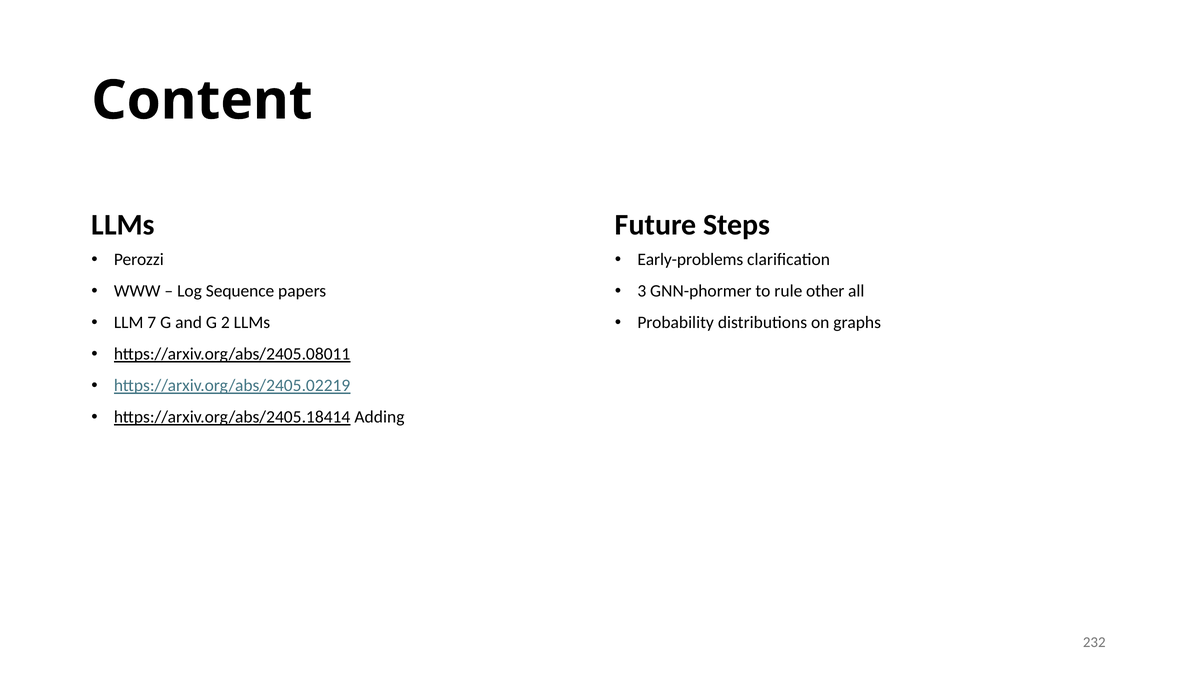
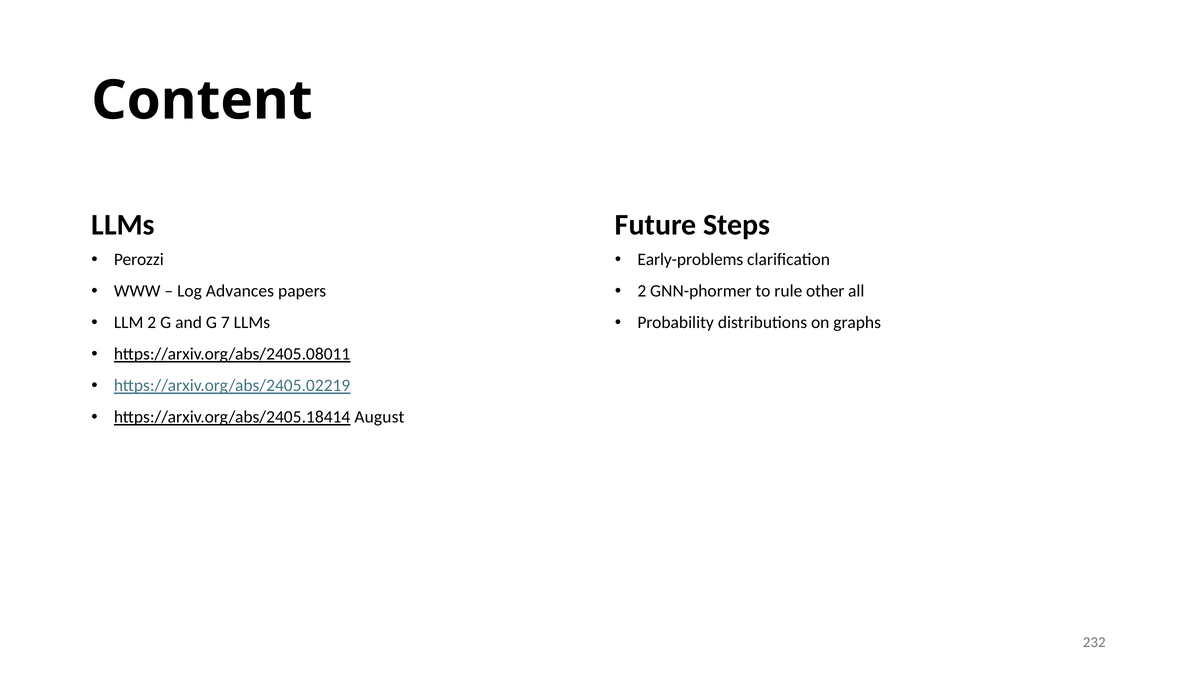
Sequence: Sequence -> Advances (240, 291)
3: 3 -> 2 (642, 291)
LLM 7: 7 -> 2 (152, 323)
2: 2 -> 7 (225, 323)
Adding: Adding -> August (379, 417)
